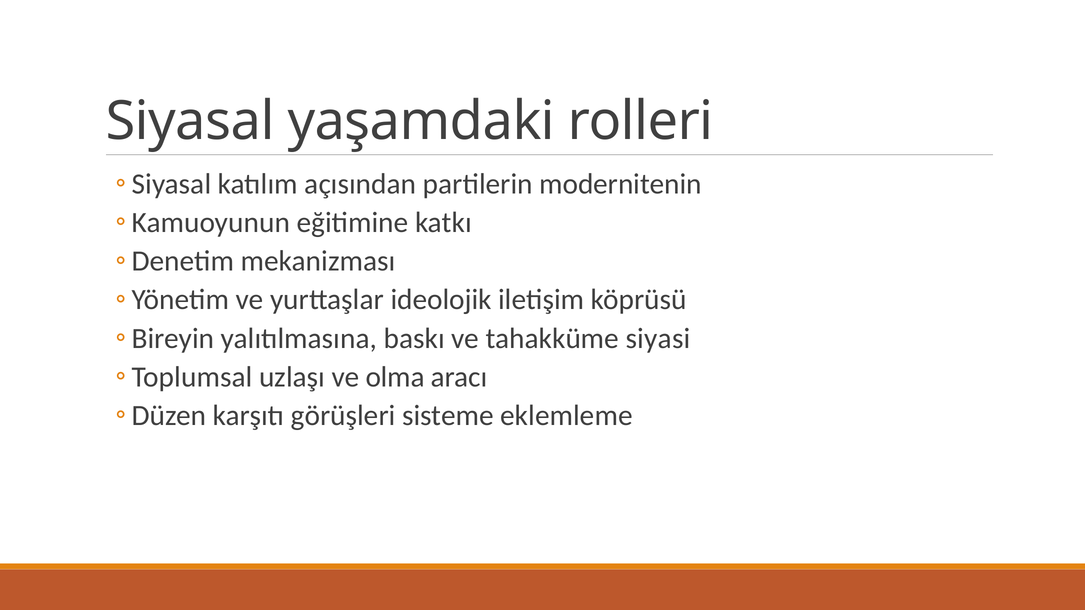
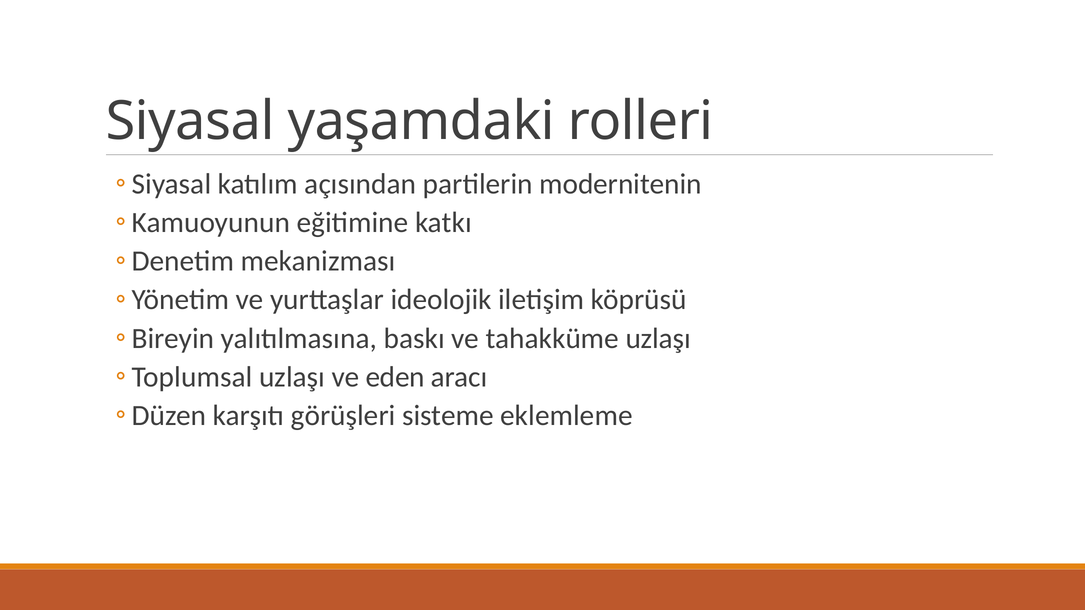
tahakküme siyasi: siyasi -> uzlaşı (658, 338)
olma: olma -> eden (395, 377)
